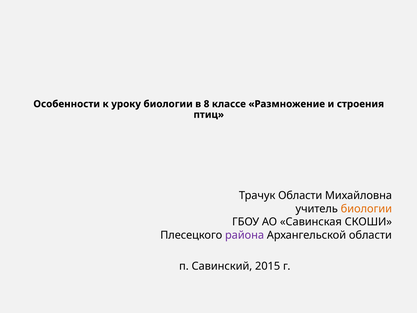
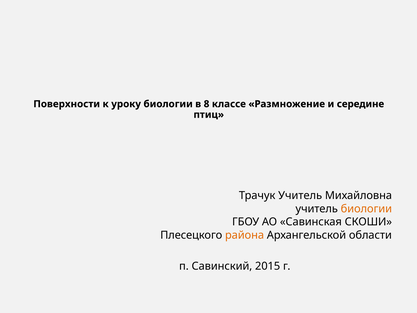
Особенности: Особенности -> Поверхности (67, 104)
строения: строения -> середине (360, 104)
Трачук Области: Области -> Учитель (300, 195)
района colour: purple -> orange (245, 235)
